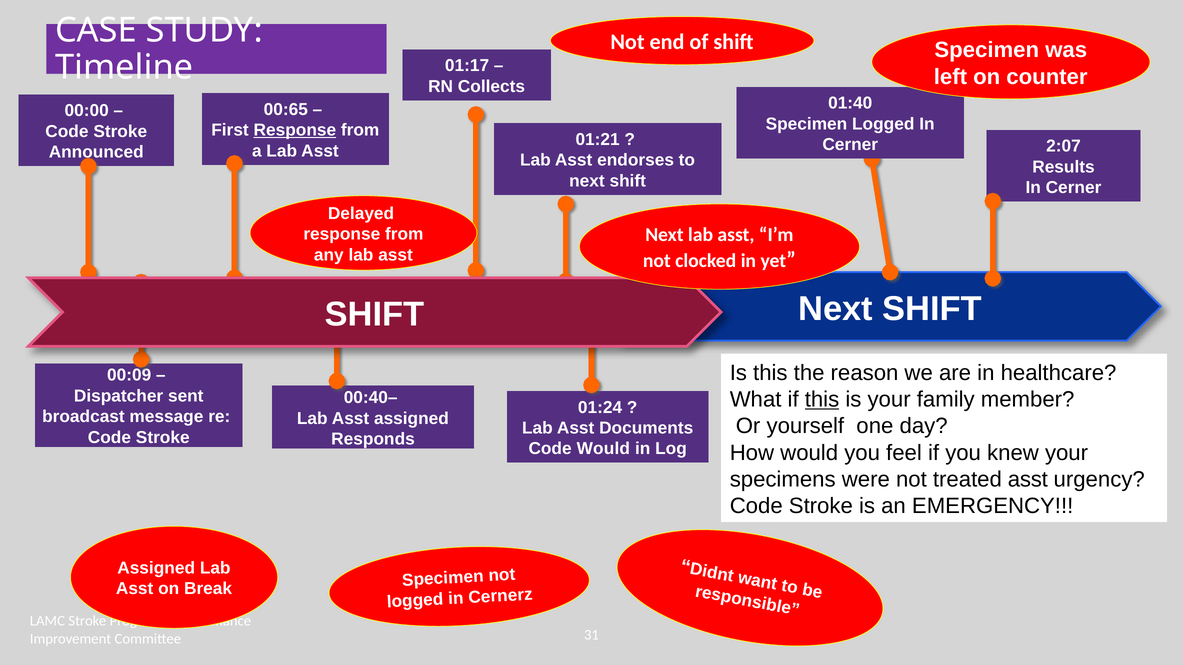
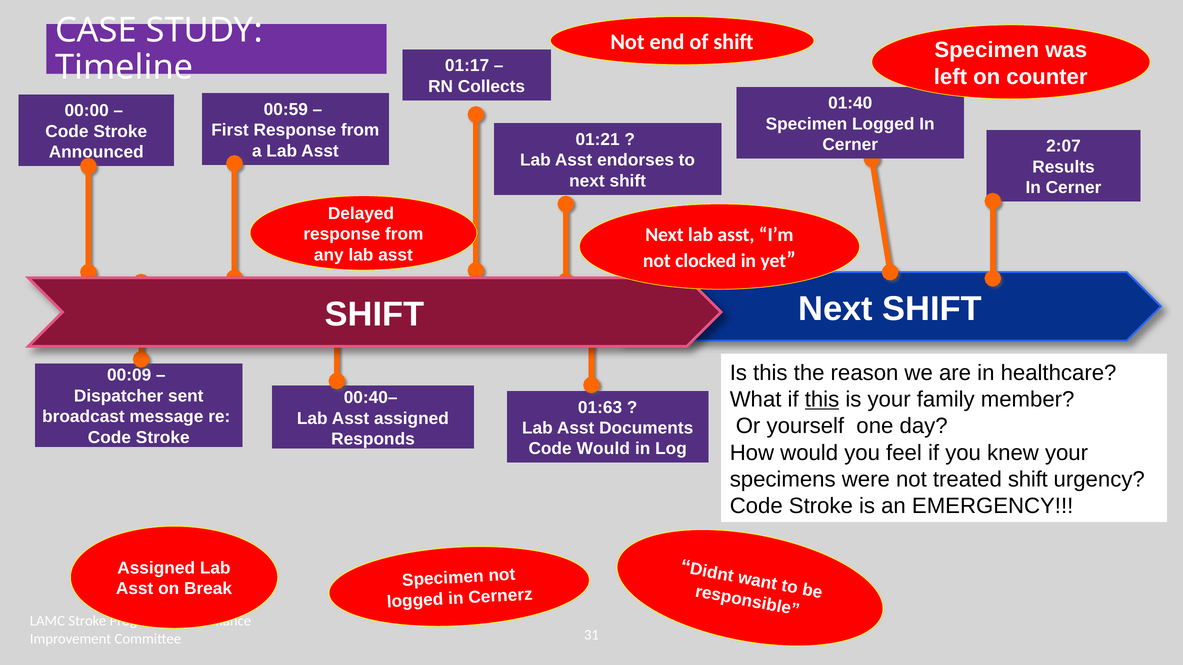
00:65: 00:65 -> 00:59 (286, 110)
Response underline: present -> none (295, 130)
01:24: 01:24 -> 01:63 (600, 408)
treated asst: asst -> shift (1028, 480)
